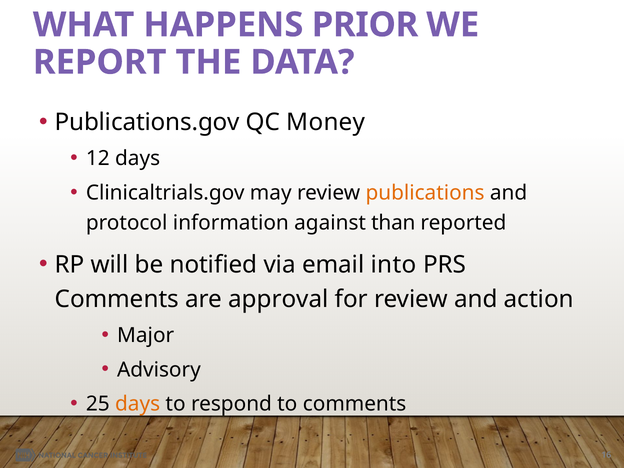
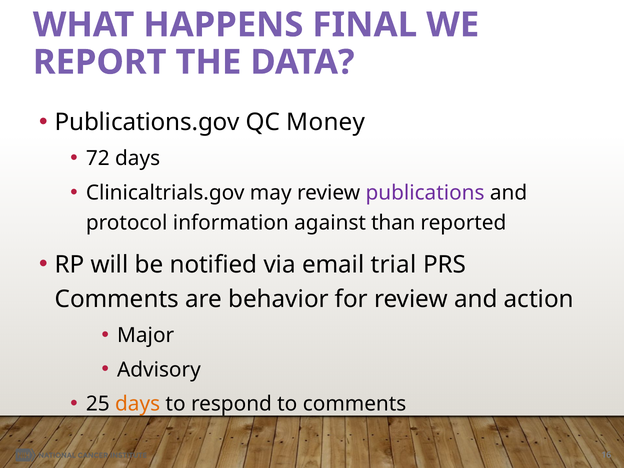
PRIOR: PRIOR -> FINAL (365, 25)
12: 12 -> 72 (98, 159)
publications colour: orange -> purple (425, 193)
into: into -> trial (394, 265)
approval: approval -> behavior (278, 299)
